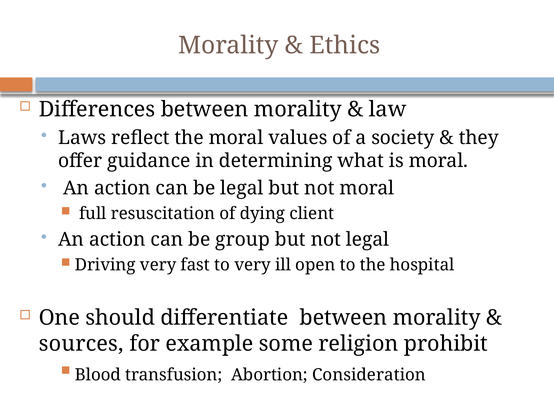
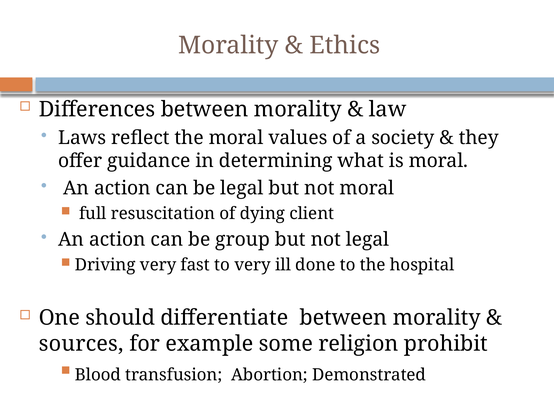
open: open -> done (315, 265)
Consideration: Consideration -> Demonstrated (369, 375)
